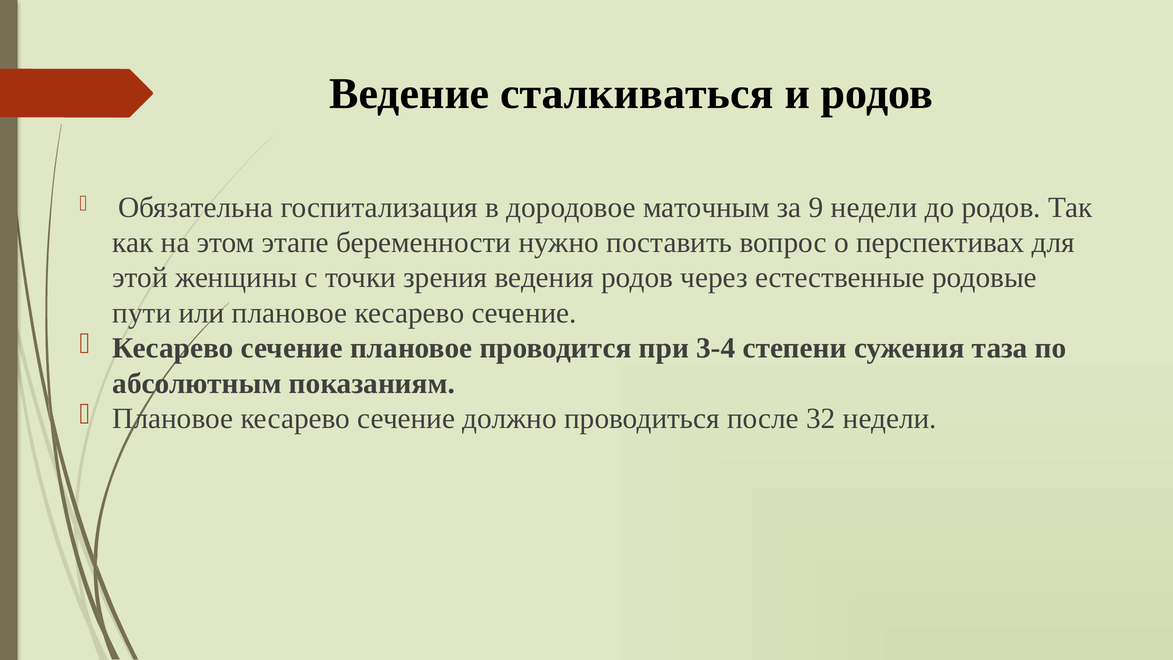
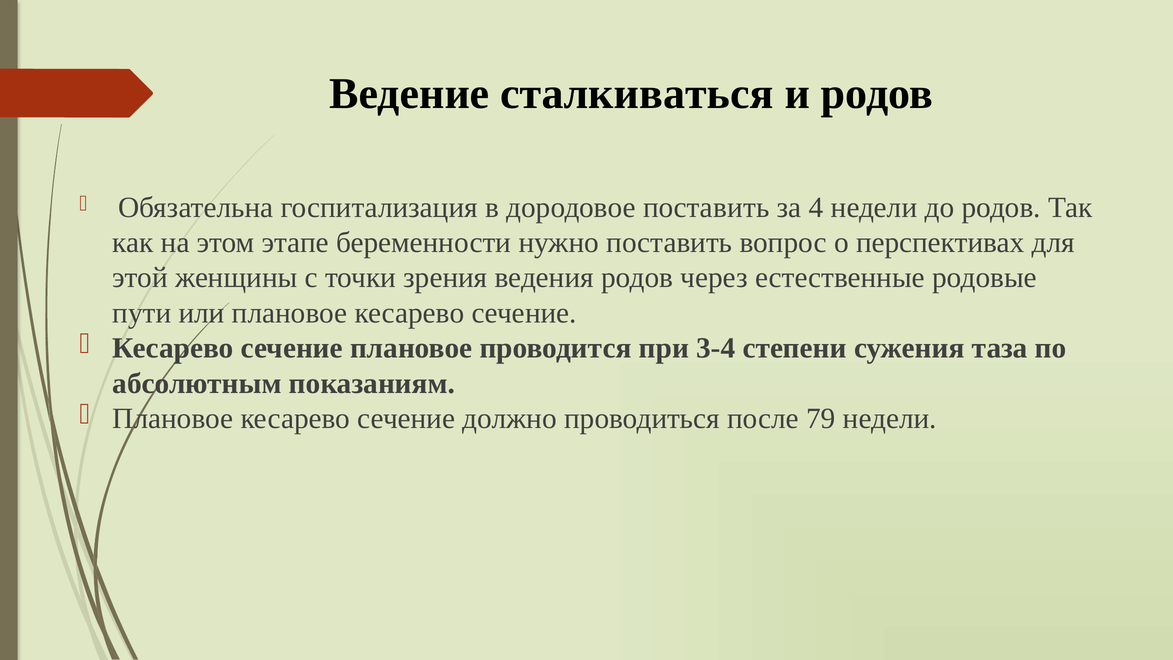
дородовое маточным: маточным -> поставить (706, 207)
9: 9 -> 4 (816, 207)
32: 32 -> 79 (821, 418)
